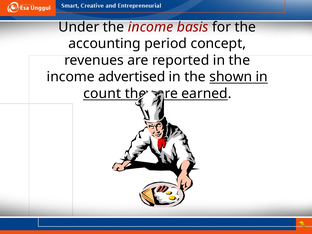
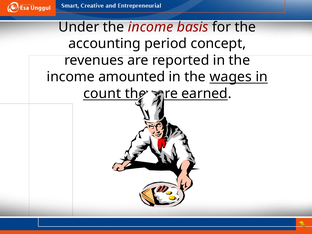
advertised: advertised -> amounted (132, 77)
shown: shown -> wages (231, 77)
